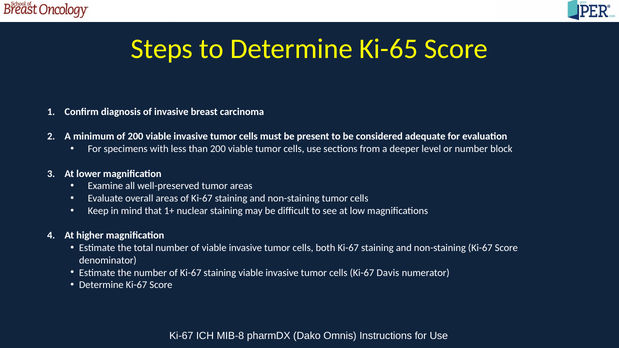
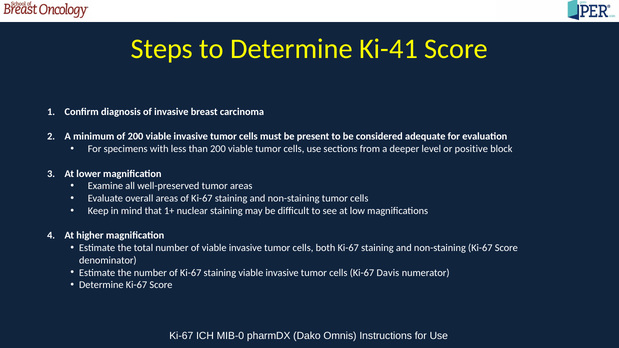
Ki-65: Ki-65 -> Ki-41 (389, 49)
or number: number -> positive (471, 149)
MIB-8: MIB-8 -> MIB-0 (230, 336)
